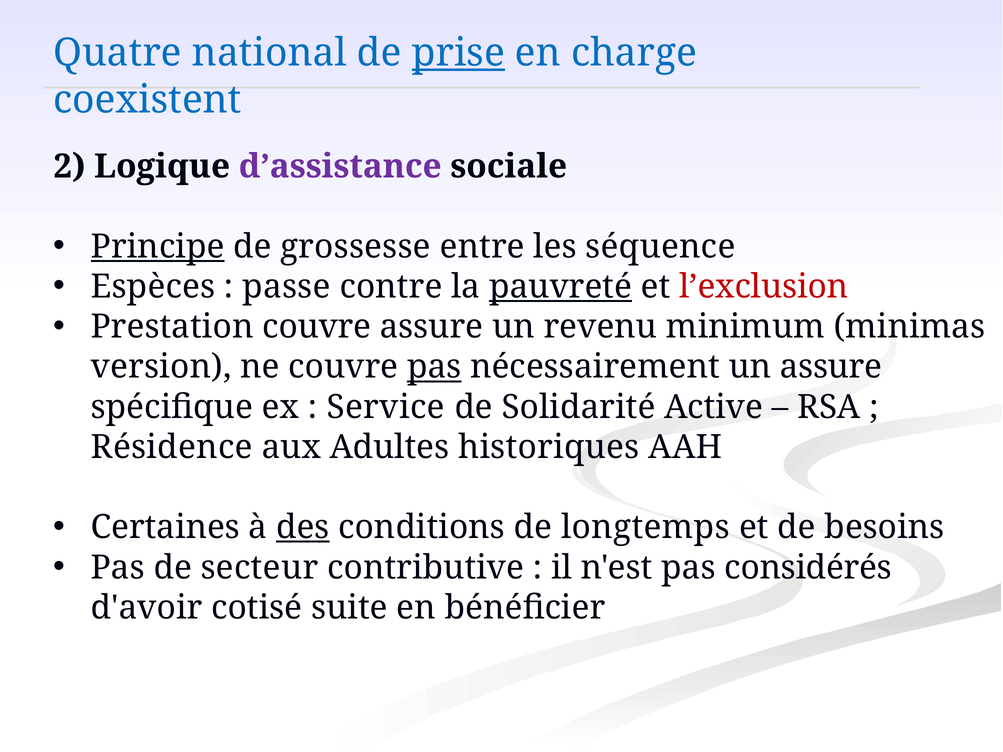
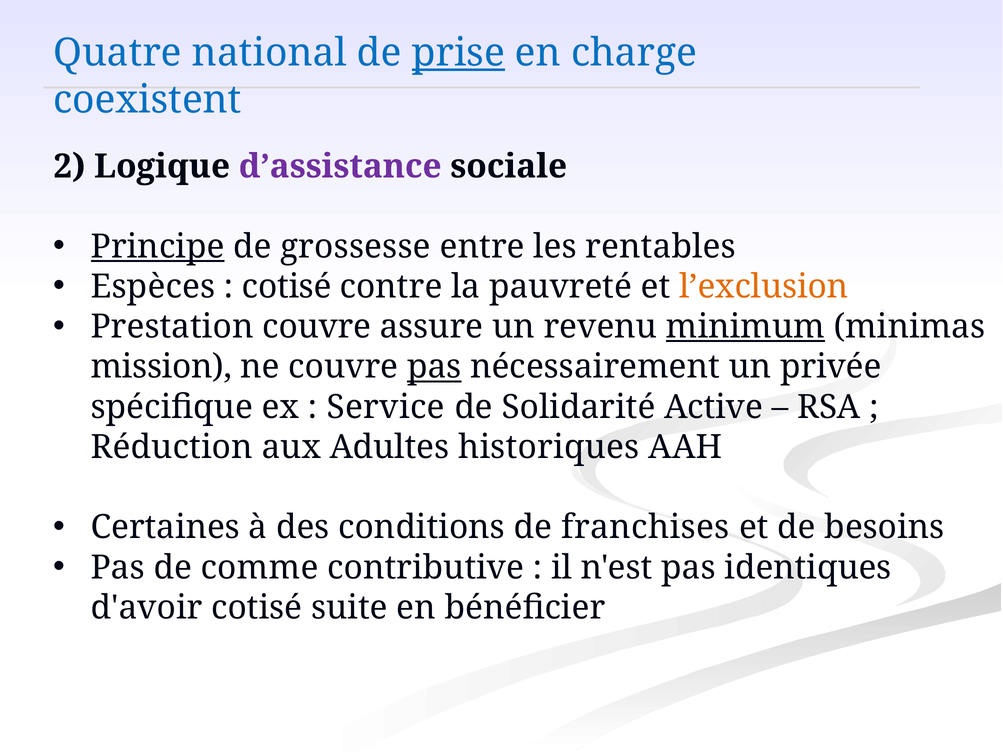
séquence: séquence -> rentables (661, 247)
passe: passe -> cotisé (287, 287)
pauvreté underline: present -> none (561, 287)
l’exclusion colour: red -> orange (764, 287)
minimum underline: none -> present (745, 327)
version: version -> mission (161, 367)
un assure: assure -> privée (831, 367)
Résidence: Résidence -> Réduction (172, 447)
des underline: present -> none (303, 528)
longtemps: longtemps -> franchises (645, 528)
secteur: secteur -> comme (260, 568)
considérés: considérés -> identiques (808, 568)
